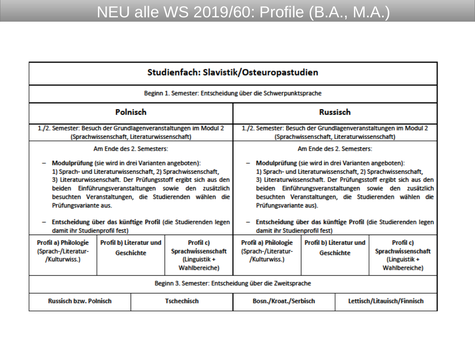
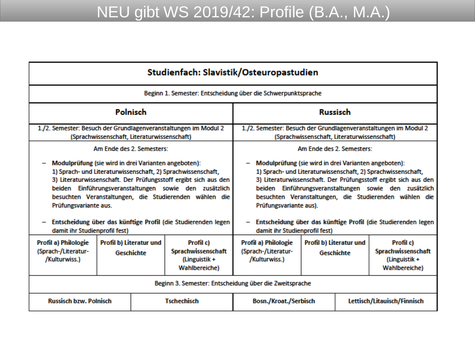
alle: alle -> gibt (147, 12)
2019/60: 2019/60 -> 2019/42 (224, 12)
